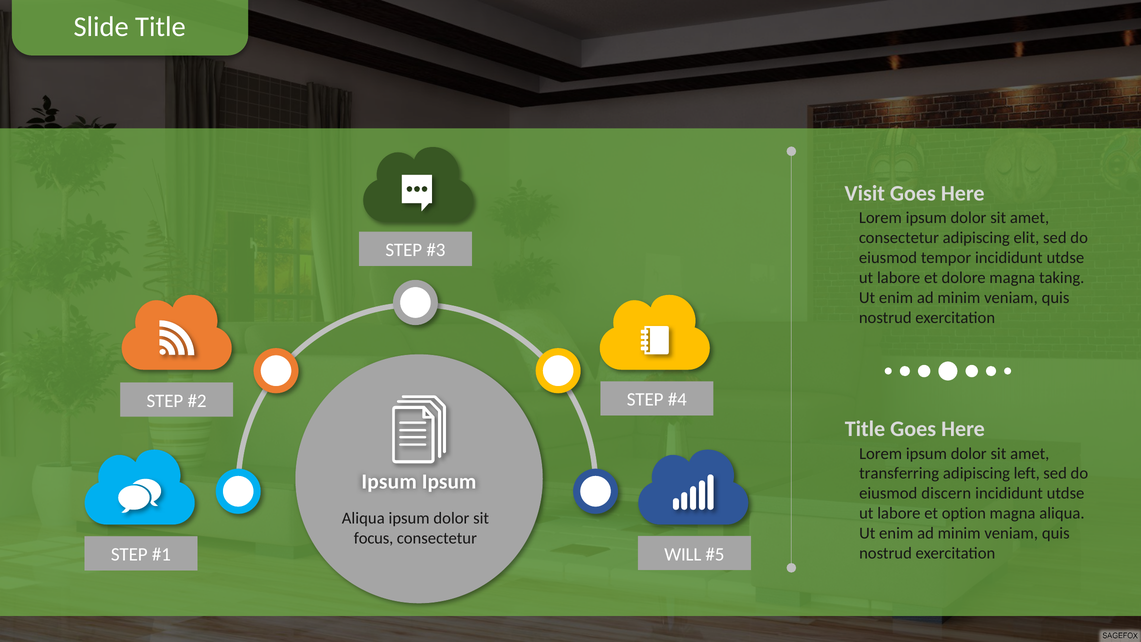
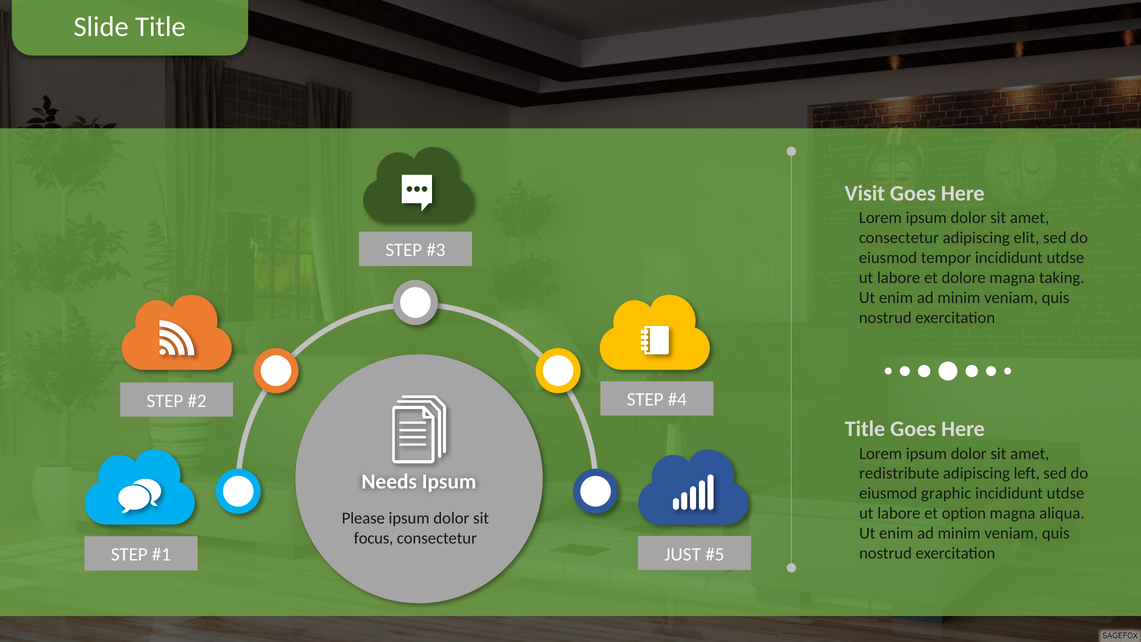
transferring: transferring -> redistribute (899, 473)
Ipsum: Ipsum -> Needs (389, 482)
discern: discern -> graphic (946, 493)
Aliqua: Aliqua -> Please (363, 518)
WILL: WILL -> JUST (683, 554)
